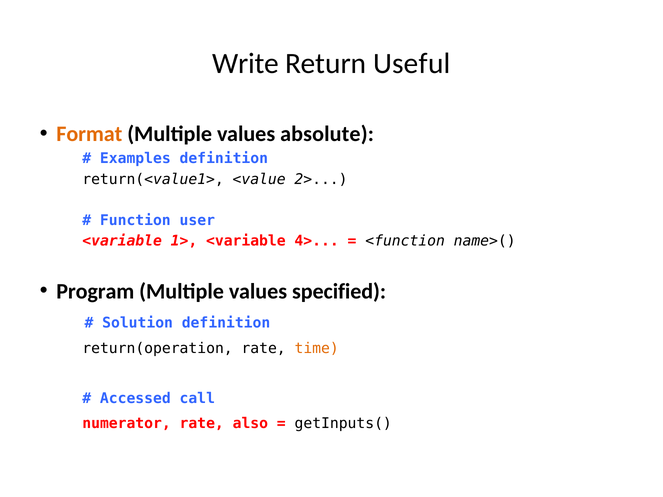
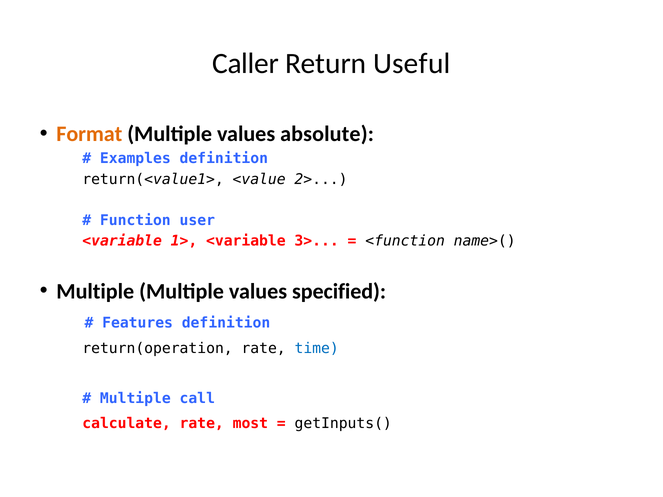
Write: Write -> Caller (246, 63)
4>: 4> -> 3> (317, 241)
Program: Program -> Multiple (95, 291)
Solution: Solution -> Features (138, 323)
time colour: orange -> blue (317, 349)
Accessed: Accessed -> Multiple (135, 399)
numerator: numerator -> calculate (127, 424)
also: also -> most (250, 424)
